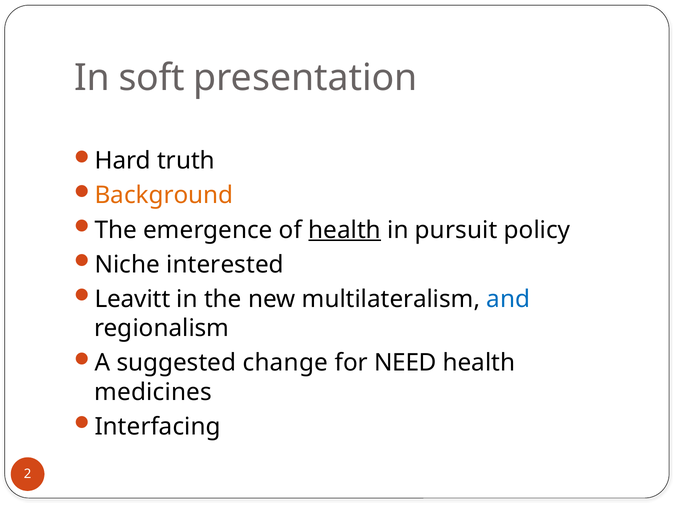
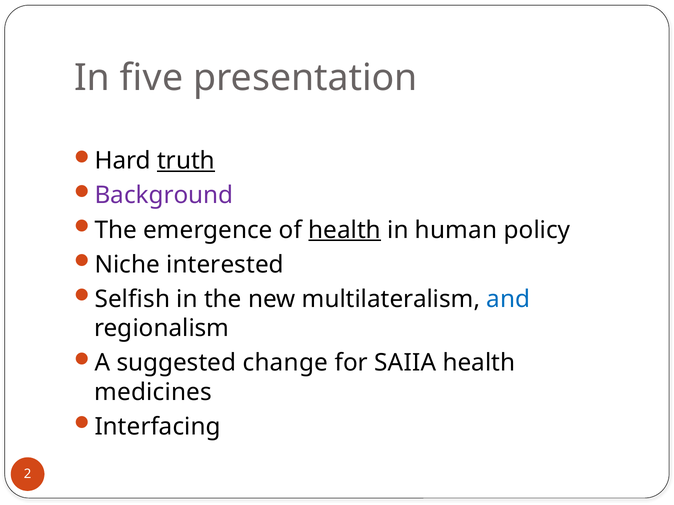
soft: soft -> five (151, 78)
truth underline: none -> present (186, 161)
Background colour: orange -> purple (164, 196)
pursuit: pursuit -> human (456, 230)
Leavitt: Leavitt -> Selfish (132, 299)
NEED: NEED -> SAIIA (405, 363)
